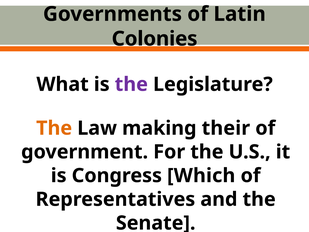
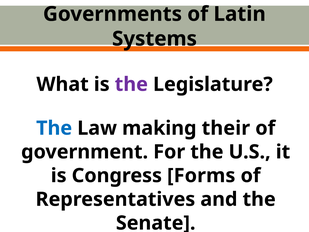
Colonies: Colonies -> Systems (154, 39)
The colour: orange -> blue (54, 128)
Which: Which -> Forms (201, 175)
